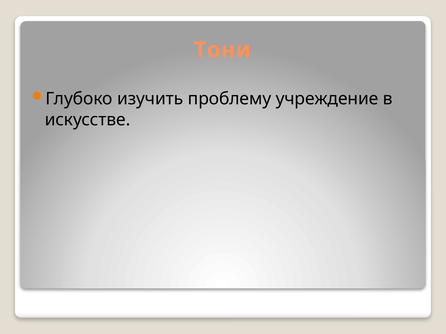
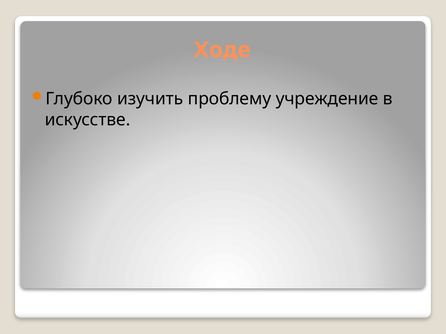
Тони: Тони -> Ходе (222, 50)
